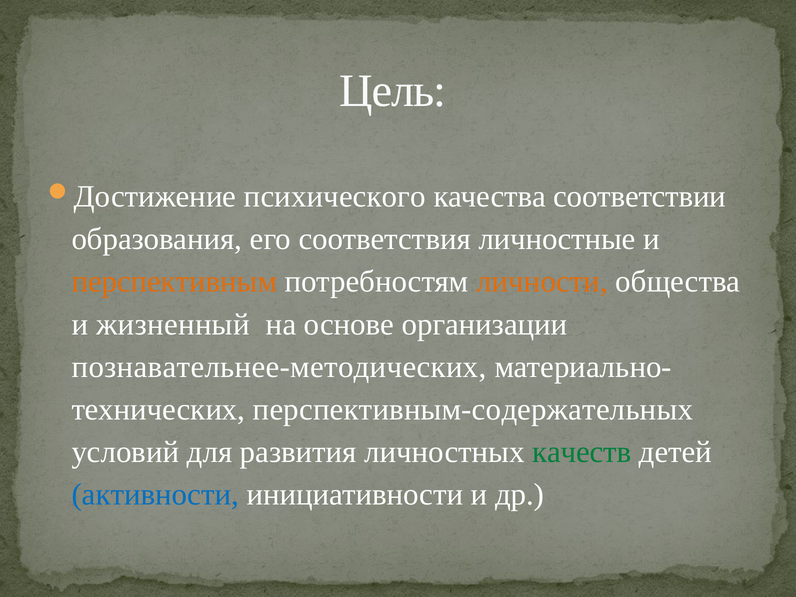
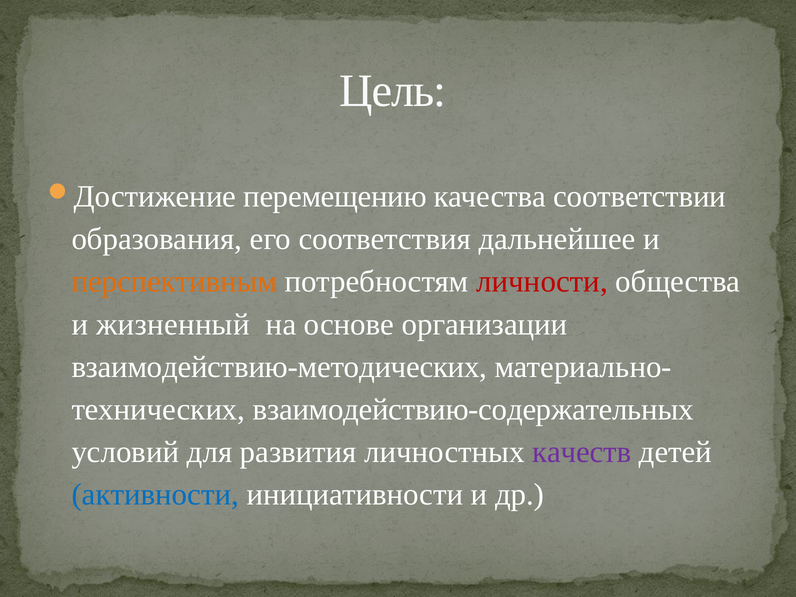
психического: психического -> перемещению (335, 196)
личностные: личностные -> дальнейшее (557, 239)
личности colour: orange -> red (542, 282)
познавательнее-методических: познавательнее-методических -> взаимодействию-методических (279, 367)
перспективным-содержательных: перспективным-содержательных -> взаимодействию-содержательных (473, 410)
качеств colour: green -> purple (582, 452)
